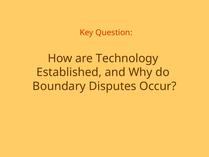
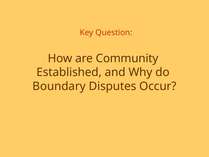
Technology: Technology -> Community (127, 58)
